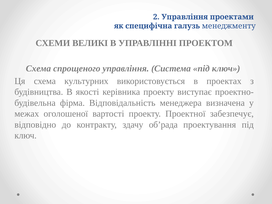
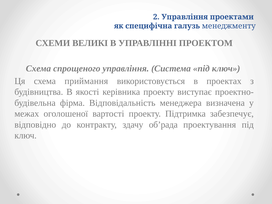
культурних: культурних -> приймання (86, 81)
Проектної: Проектної -> Підтримка (185, 114)
